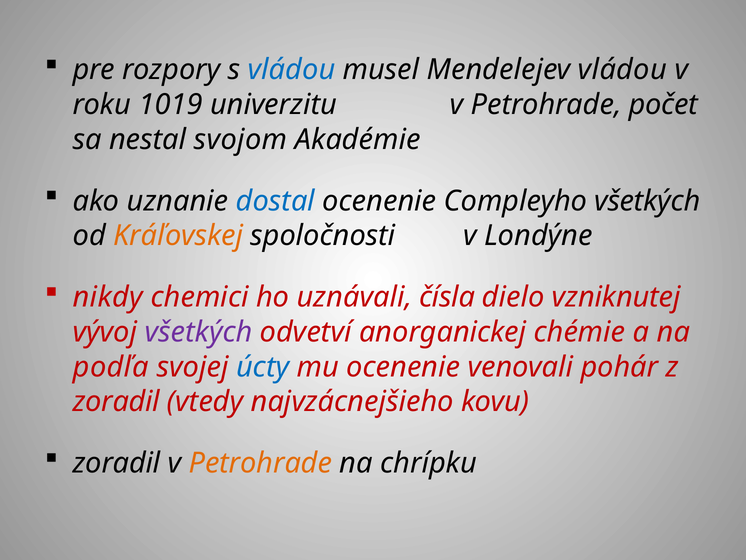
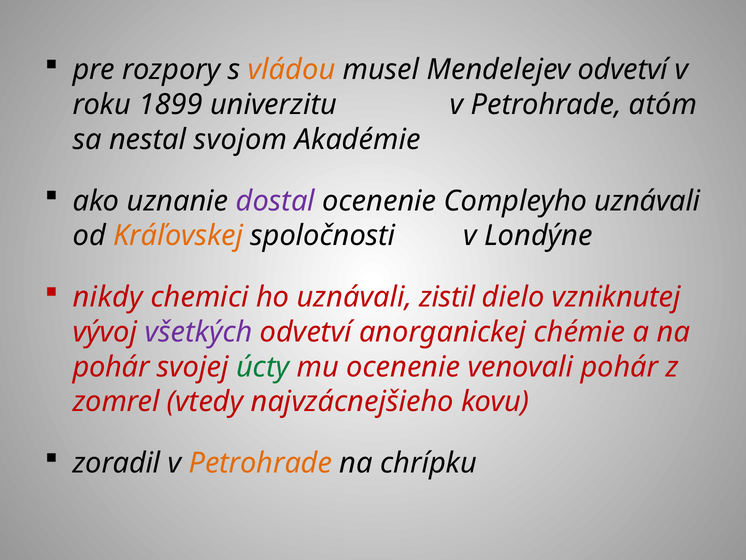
vládou colour: blue -> orange (292, 70)
Mendelejev vládou: vládou -> odvetví (623, 70)
1019: 1019 -> 1899 (171, 105)
počet: počet -> atóm (663, 105)
dostal colour: blue -> purple (275, 201)
Compleyho všetkých: všetkých -> uznávali (647, 201)
čísla: čísla -> zistil (447, 297)
podľa: podľa -> pohár (111, 367)
úcty colour: blue -> green (263, 367)
zoradil: zoradil -> zomrel (116, 401)
